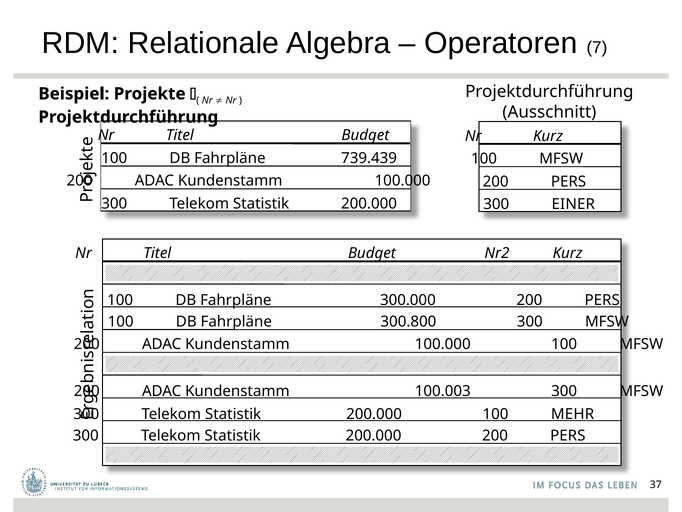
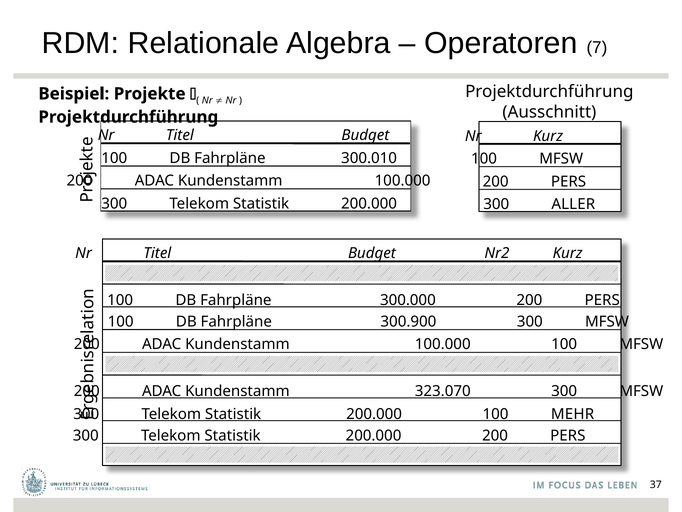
739.439: 739.439 -> 300.010 (369, 158)
EINER: EINER -> ALLER (573, 204)
300.800: 300.800 -> 300.900 (408, 321)
100.003: 100.003 -> 323.070 (443, 391)
